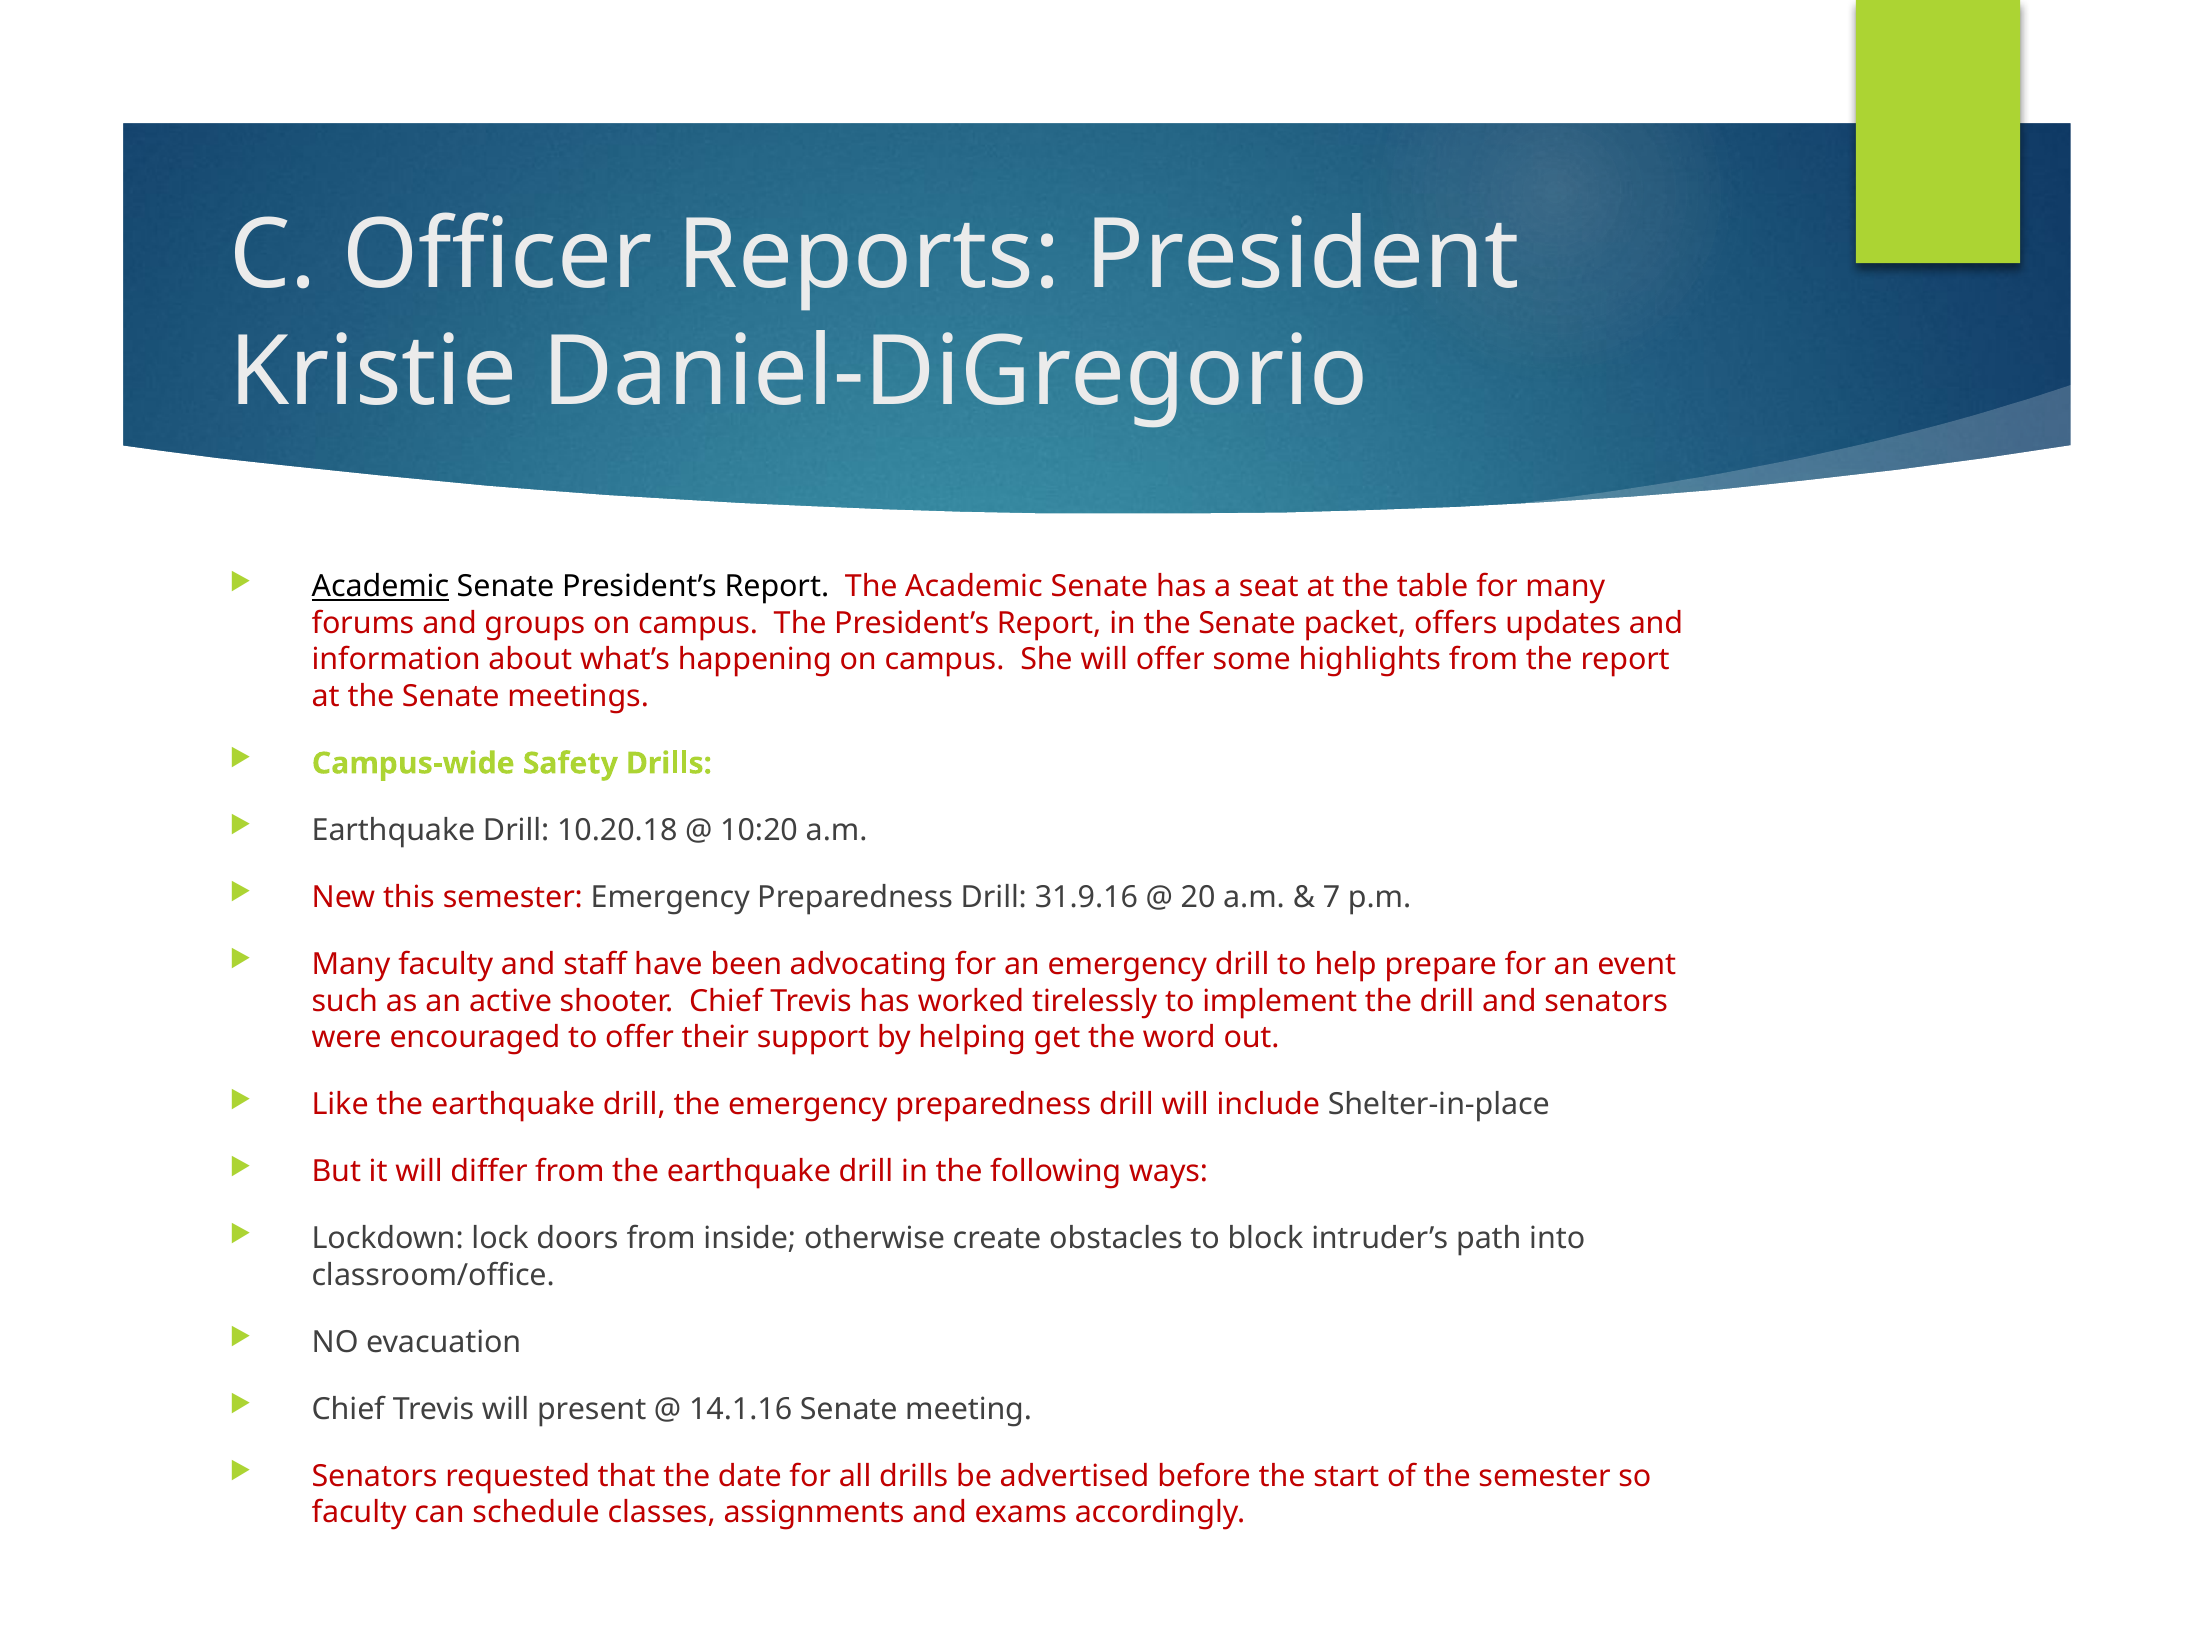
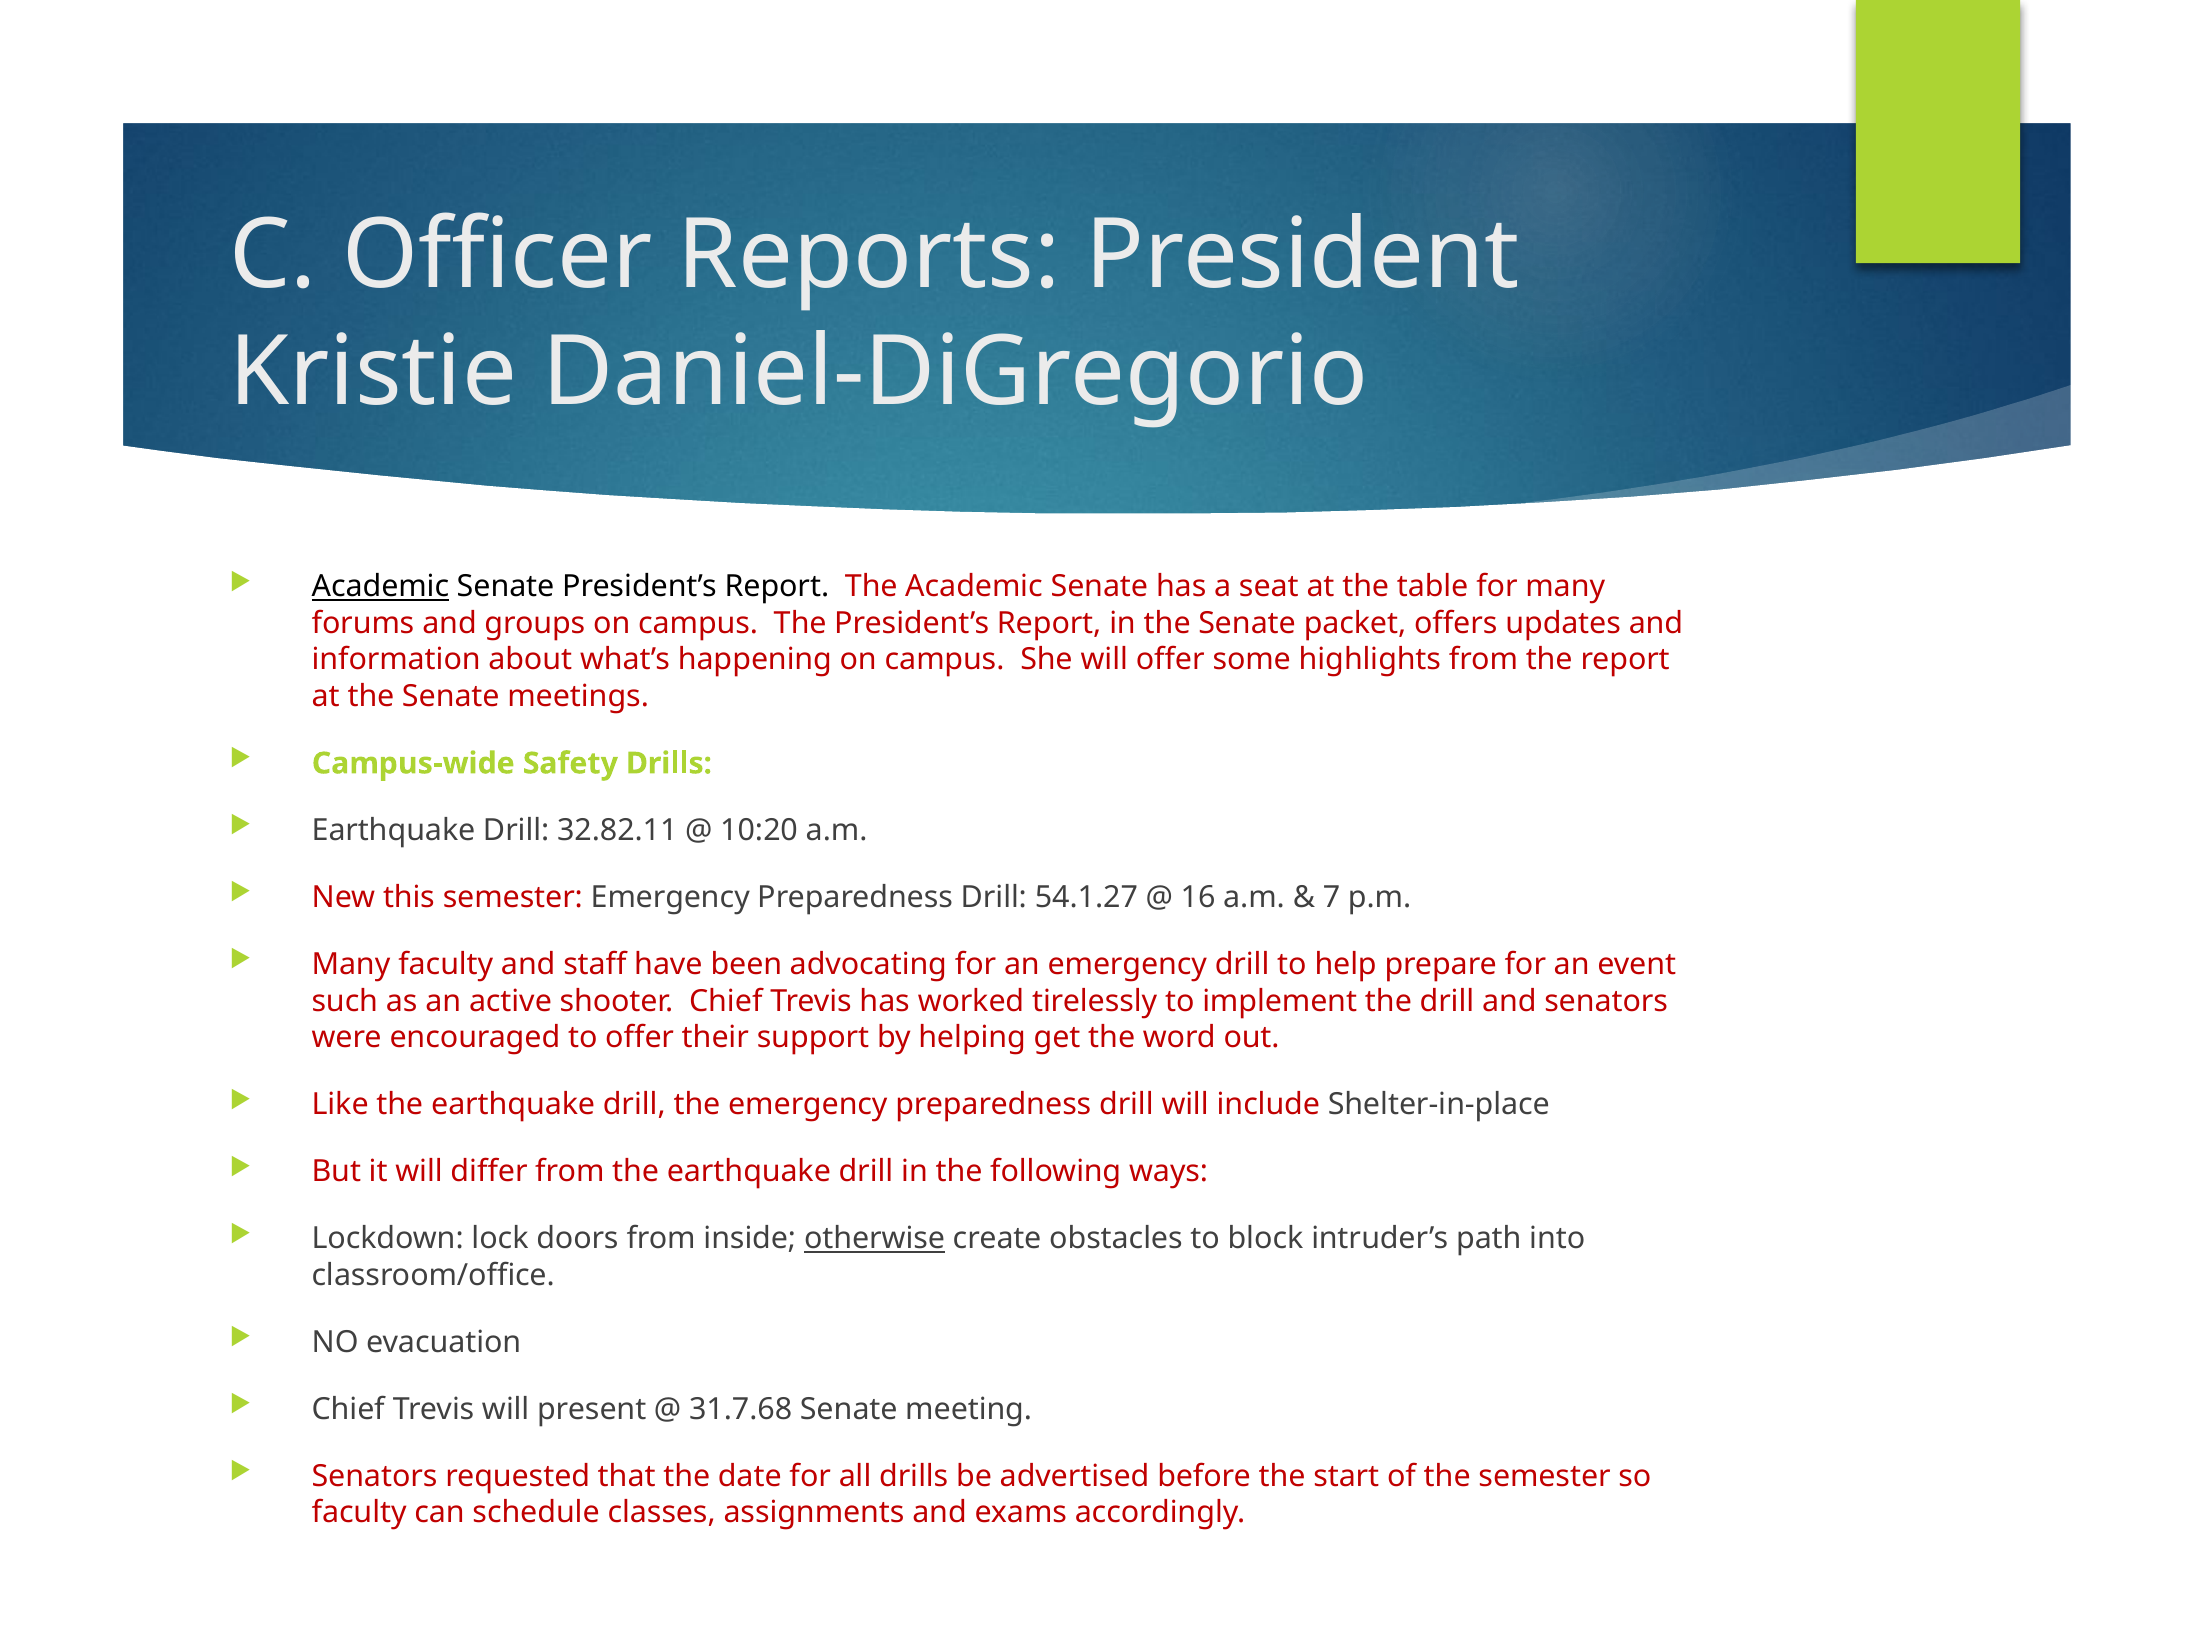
10.20.18: 10.20.18 -> 32.82.11 (617, 831)
31.9.16: 31.9.16 -> 54.1.27 (1086, 898)
20: 20 -> 16 (1198, 898)
otherwise underline: none -> present (875, 1239)
14.1.16: 14.1.16 -> 31.7.68 (741, 1409)
